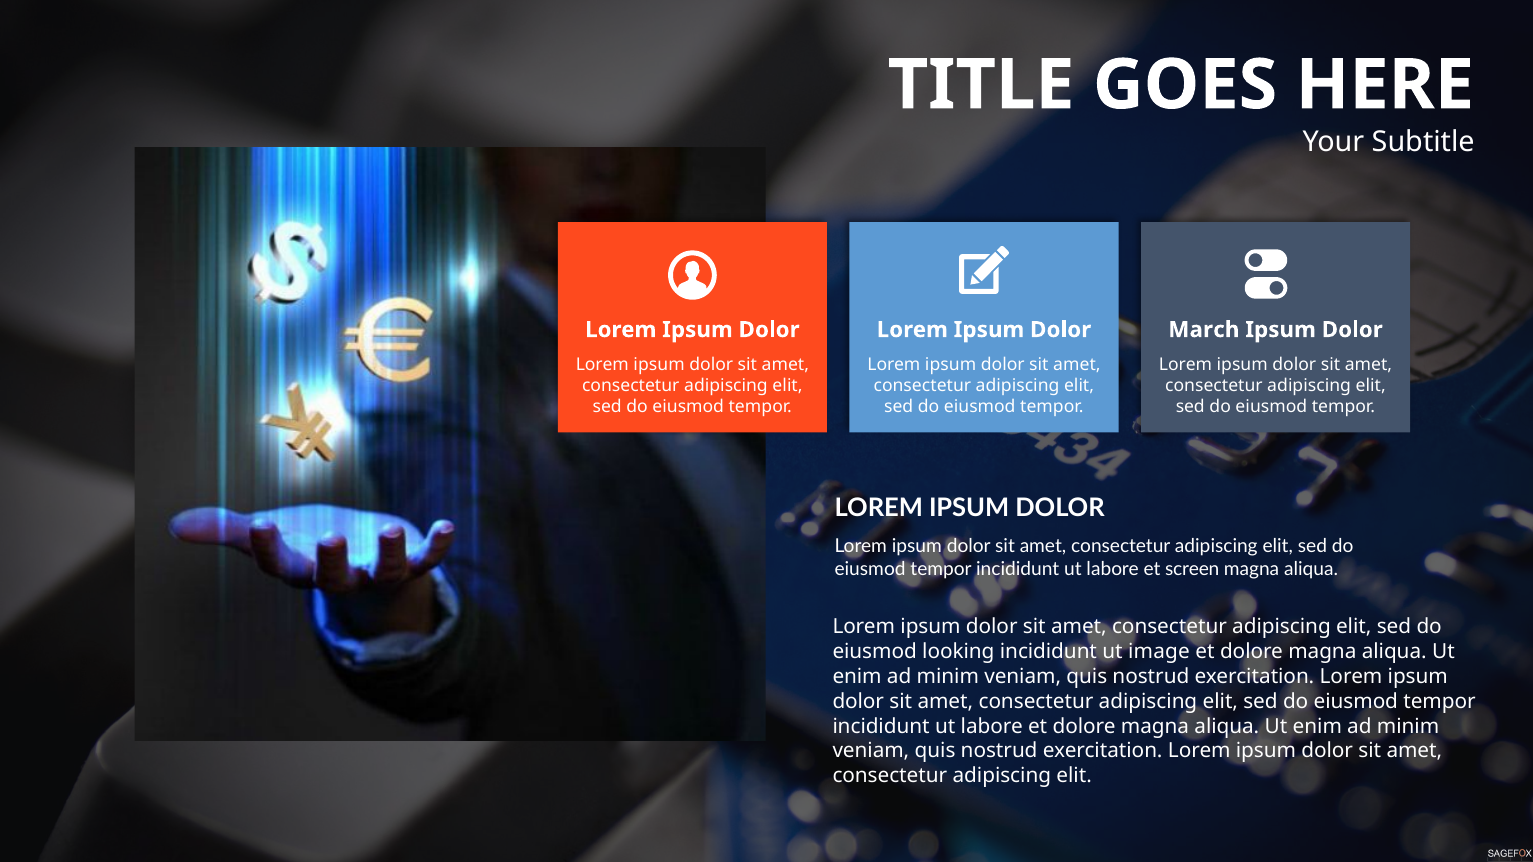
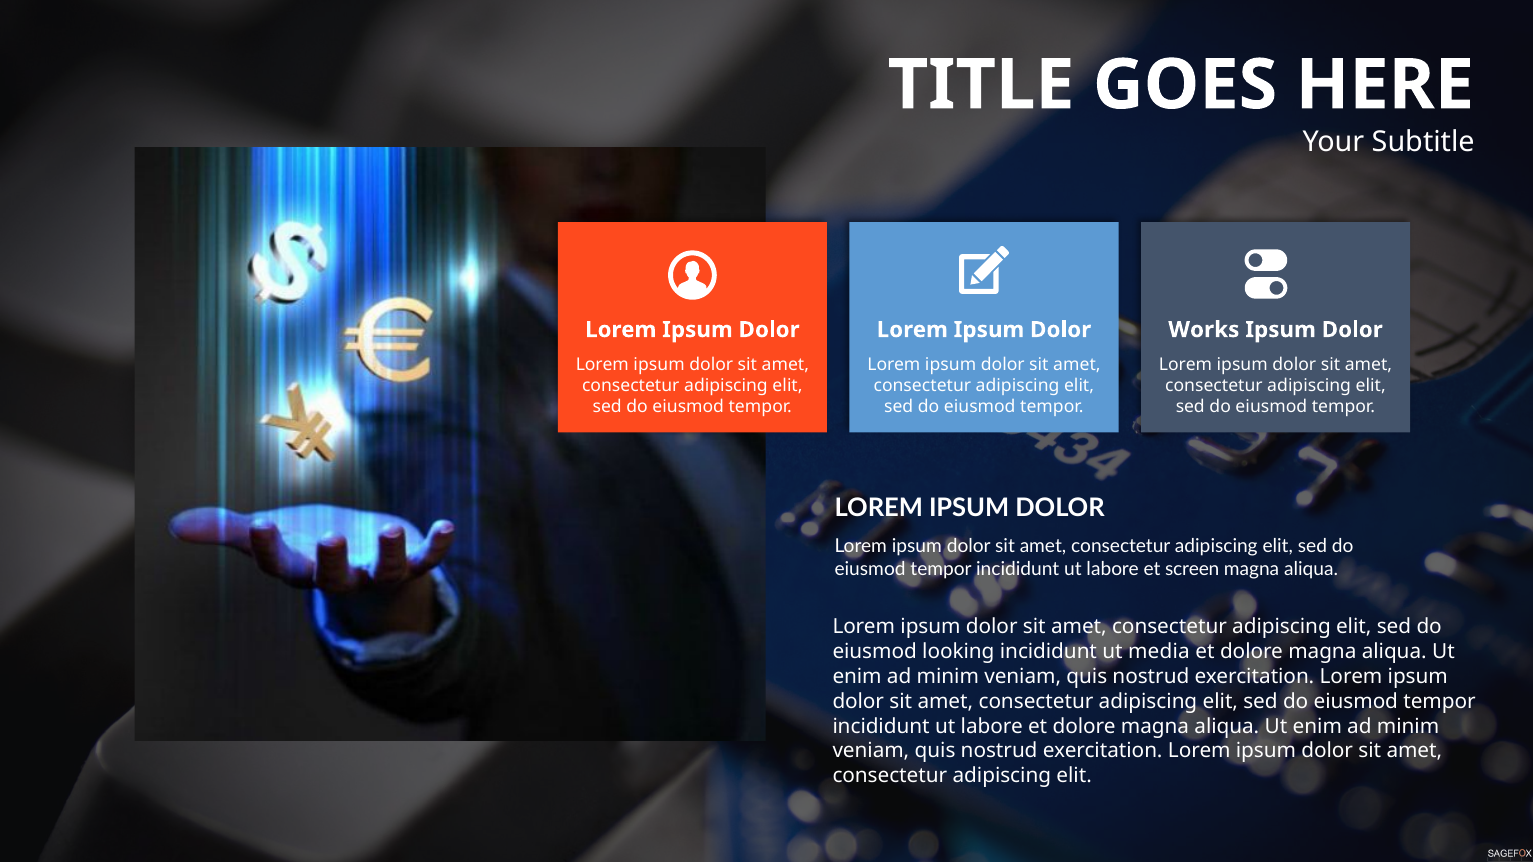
March: March -> Works (1204, 330)
image: image -> media (1159, 652)
